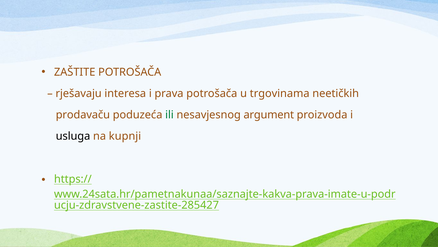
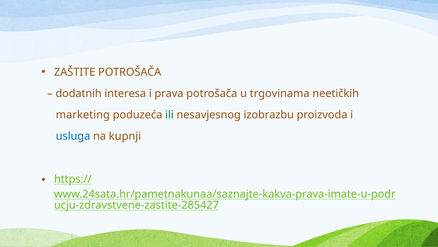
rješavaju: rješavaju -> dodatnih (79, 93)
prodavaču: prodavaču -> marketing (83, 115)
argument: argument -> izobrazbu (269, 115)
usluga colour: black -> blue (73, 136)
